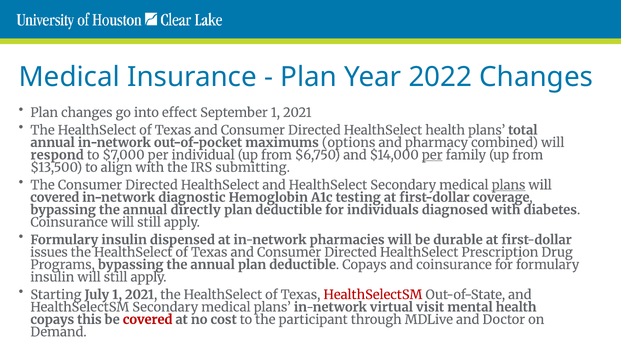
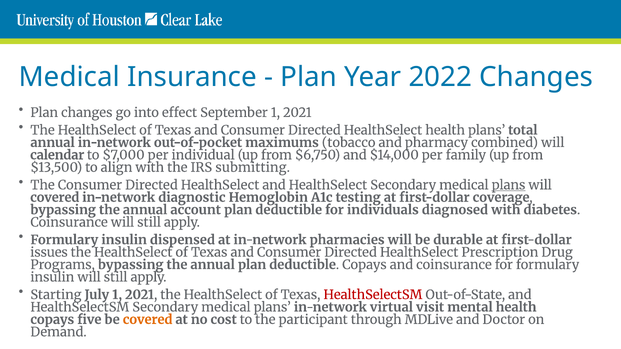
options: options -> tobacco (349, 143)
respond: respond -> calendar (57, 155)
per underline: present -> none (432, 155)
directly: directly -> account (196, 210)
this: this -> five (89, 320)
covered colour: red -> orange (148, 320)
